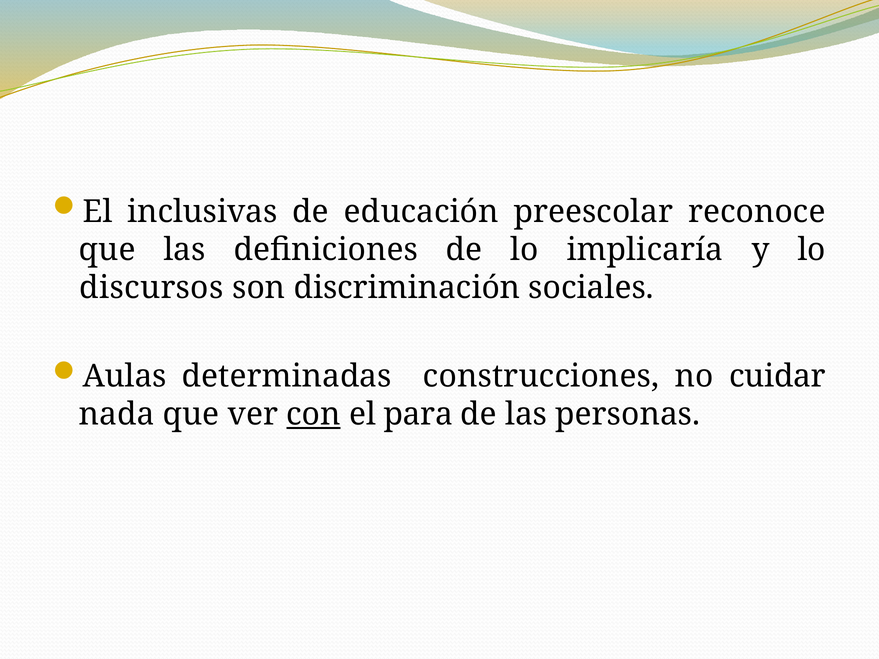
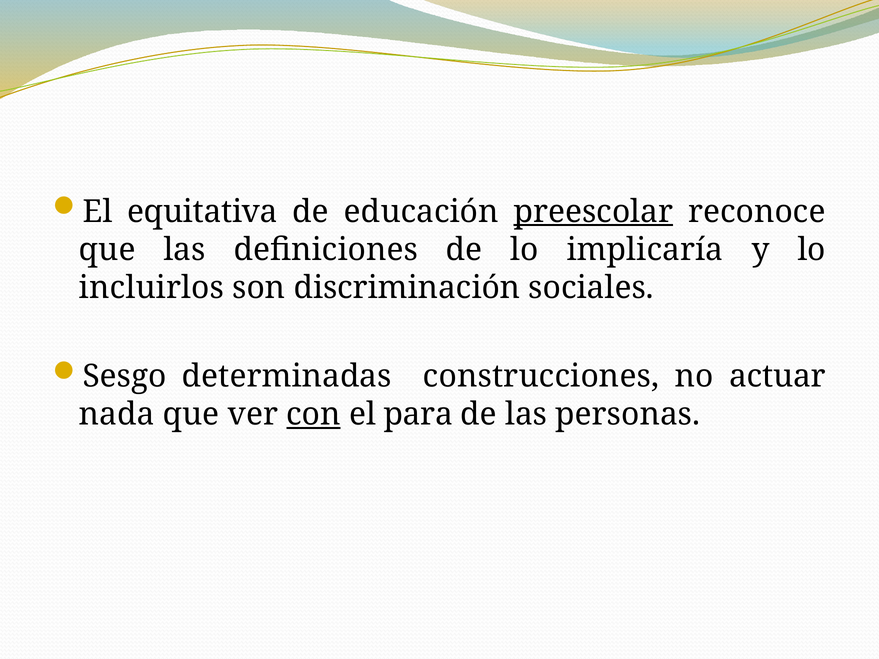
inclusivas: inclusivas -> equitativa (203, 212)
preescolar underline: none -> present (593, 212)
discursos: discursos -> incluirlos (151, 288)
Aulas: Aulas -> Sesgo (125, 377)
cuidar: cuidar -> actuar (777, 377)
